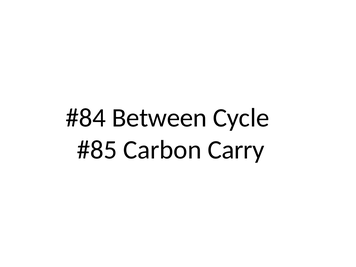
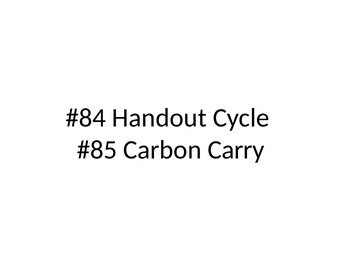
Between: Between -> Handout (159, 118)
